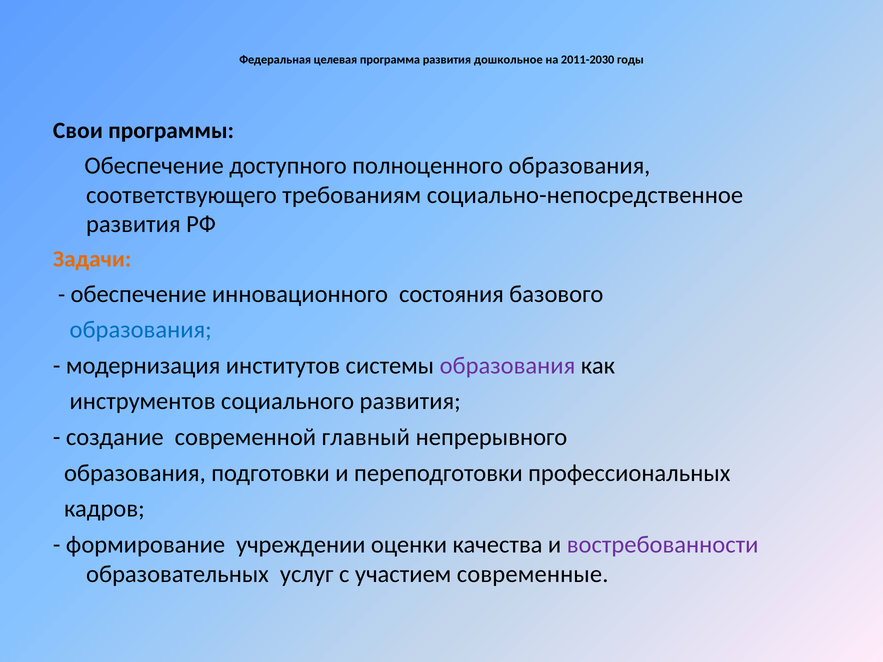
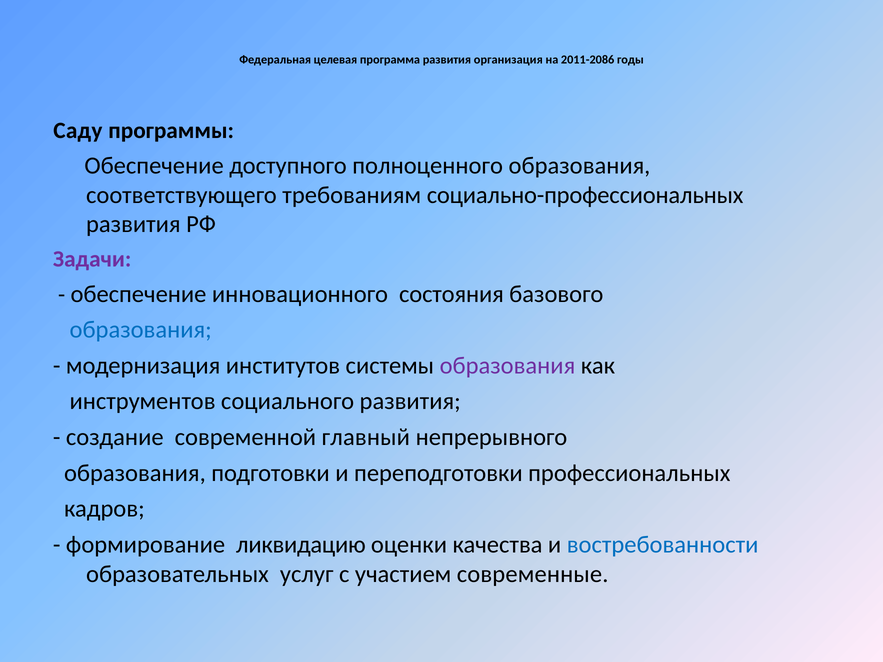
дошкольное: дошкольное -> организация (508, 60)
2011-2030: 2011-2030 -> 2011-2086 (588, 60)
Свои: Свои -> Саду (78, 130)
социально-непосредственное: социально-непосредственное -> социально-профессиональных (585, 195)
Задачи colour: orange -> purple (92, 259)
учреждении: учреждении -> ликвидацию (301, 545)
востребованности colour: purple -> blue (663, 545)
